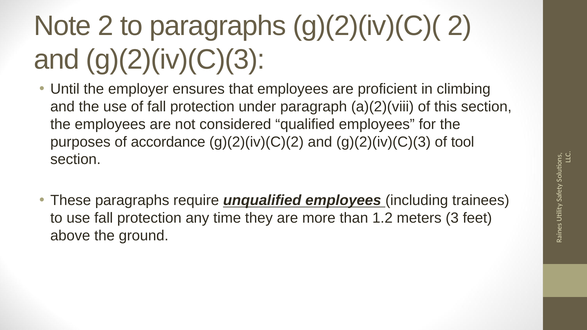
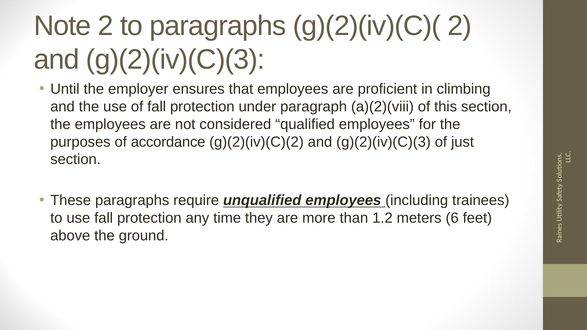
tool: tool -> just (463, 142)
3: 3 -> 6 (452, 218)
